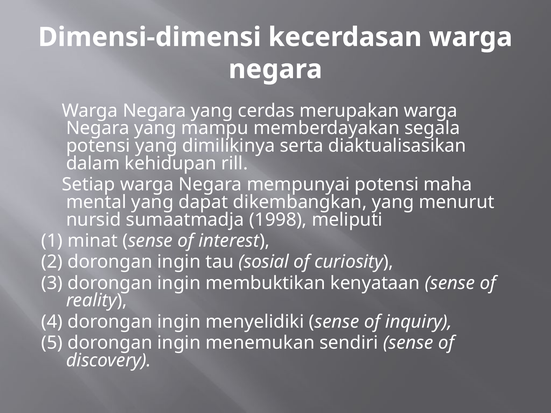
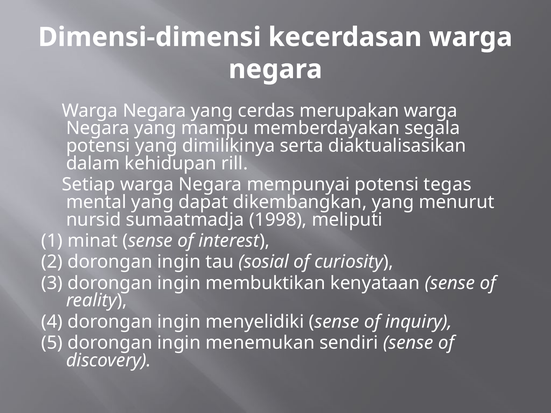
maha: maha -> tegas (448, 185)
